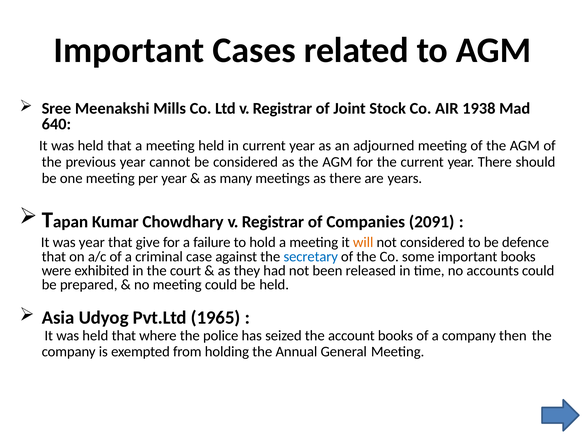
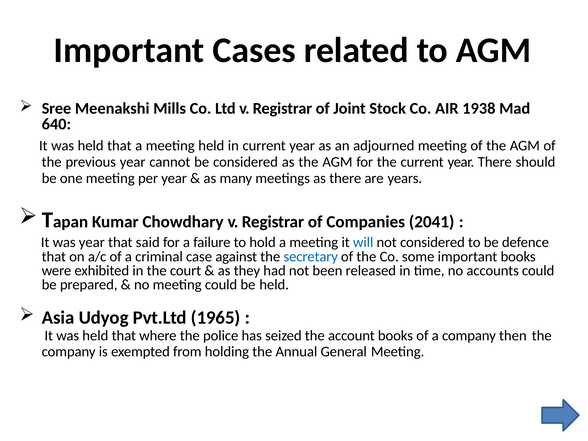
2091: 2091 -> 2041 (432, 222)
give: give -> said (148, 242)
will colour: orange -> blue (363, 242)
